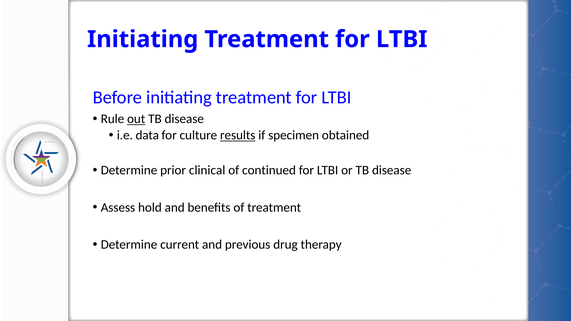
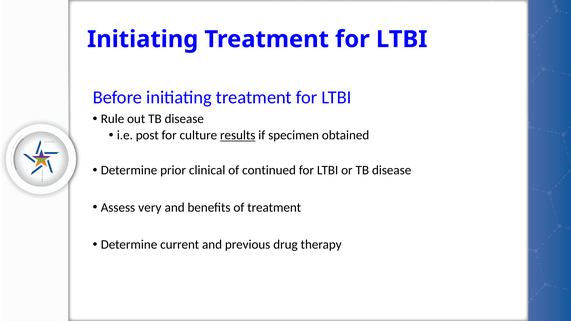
out underline: present -> none (136, 119)
data: data -> post (147, 135)
hold: hold -> very (150, 207)
